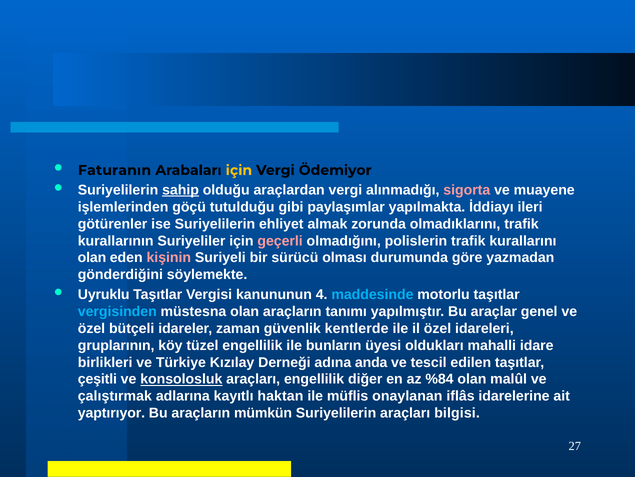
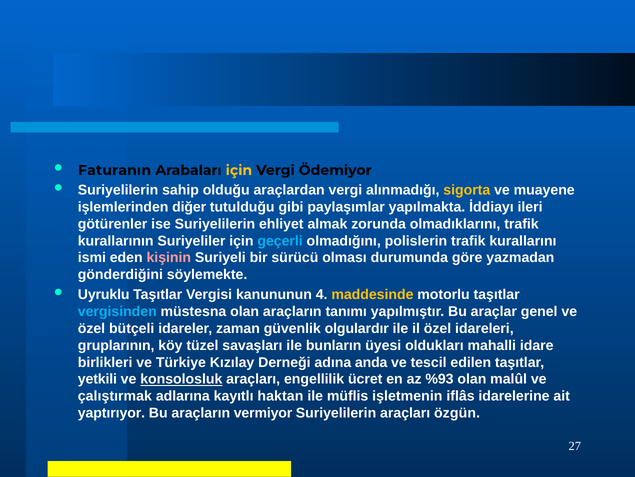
sahip underline: present -> none (181, 190)
sigorta colour: pink -> yellow (467, 190)
göçü: göçü -> diğer (189, 207)
geçerli colour: pink -> light blue (280, 240)
olan: olan -> ismi (92, 257)
maddesinde colour: light blue -> yellow (372, 294)
kentlerde: kentlerde -> olgulardır (357, 328)
tüzel engellilik: engellilik -> savaşları (252, 345)
çeşitli: çeşitli -> yetkili (97, 379)
diğer: diğer -> ücret (365, 379)
%84: %84 -> %93 (439, 379)
onaylanan: onaylanan -> işletmenin (407, 396)
mümkün: mümkün -> vermiyor (263, 413)
bilgisi: bilgisi -> özgün (457, 413)
